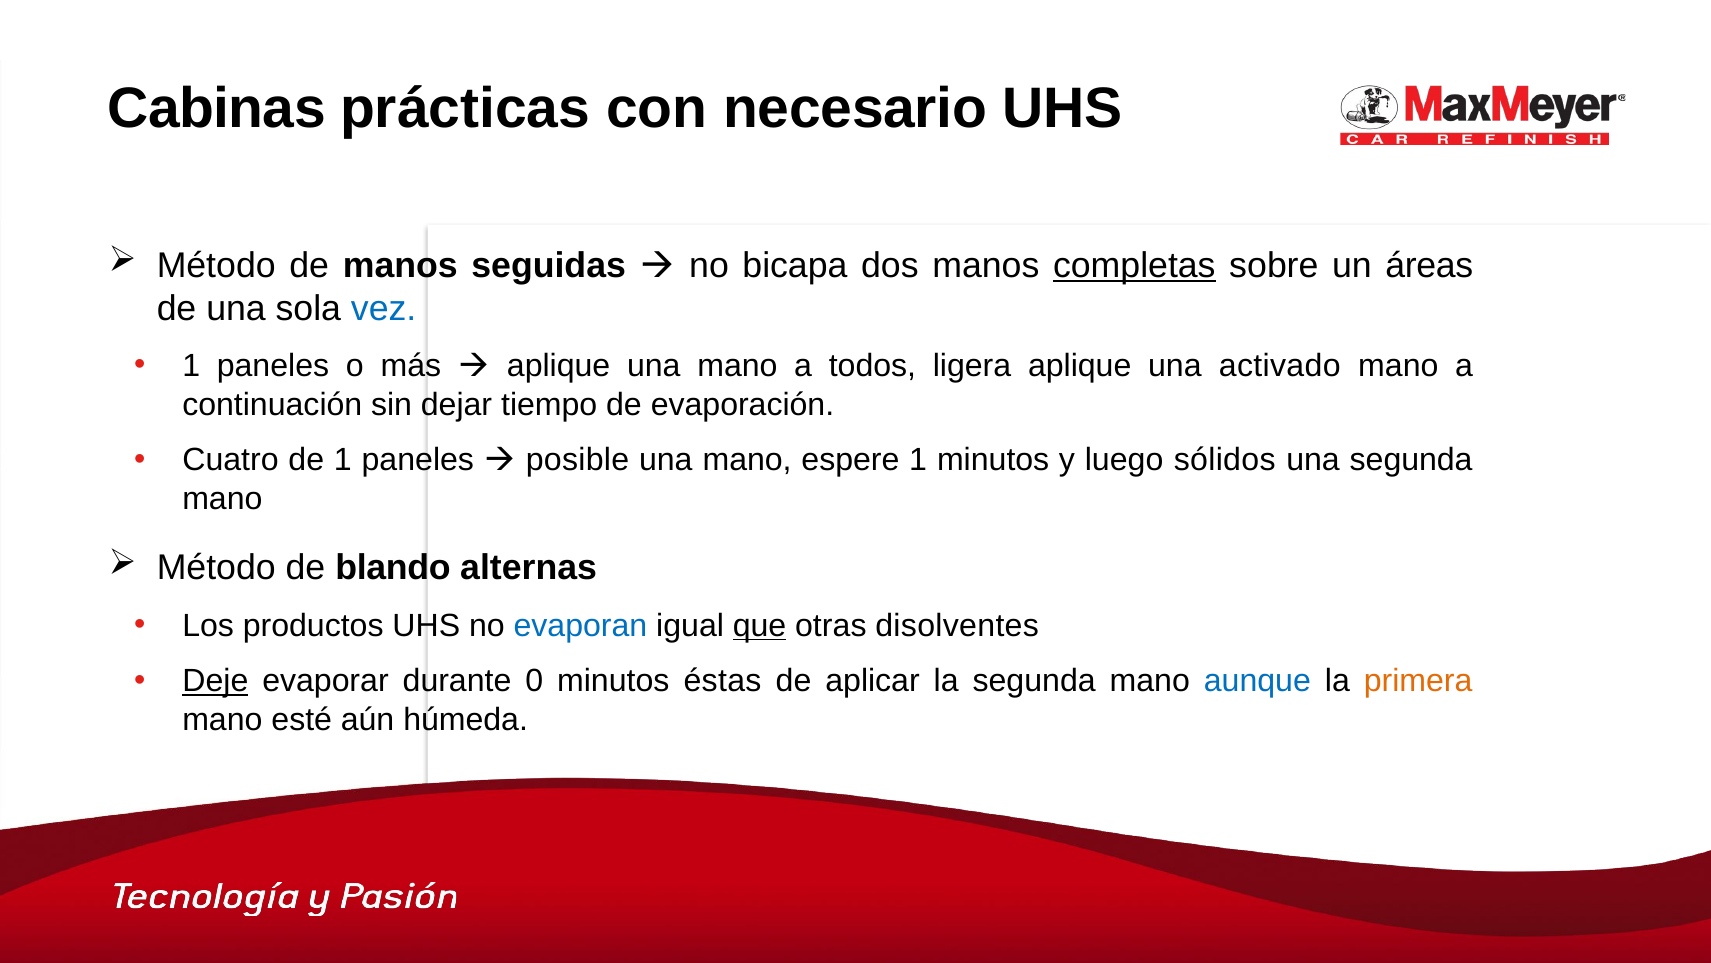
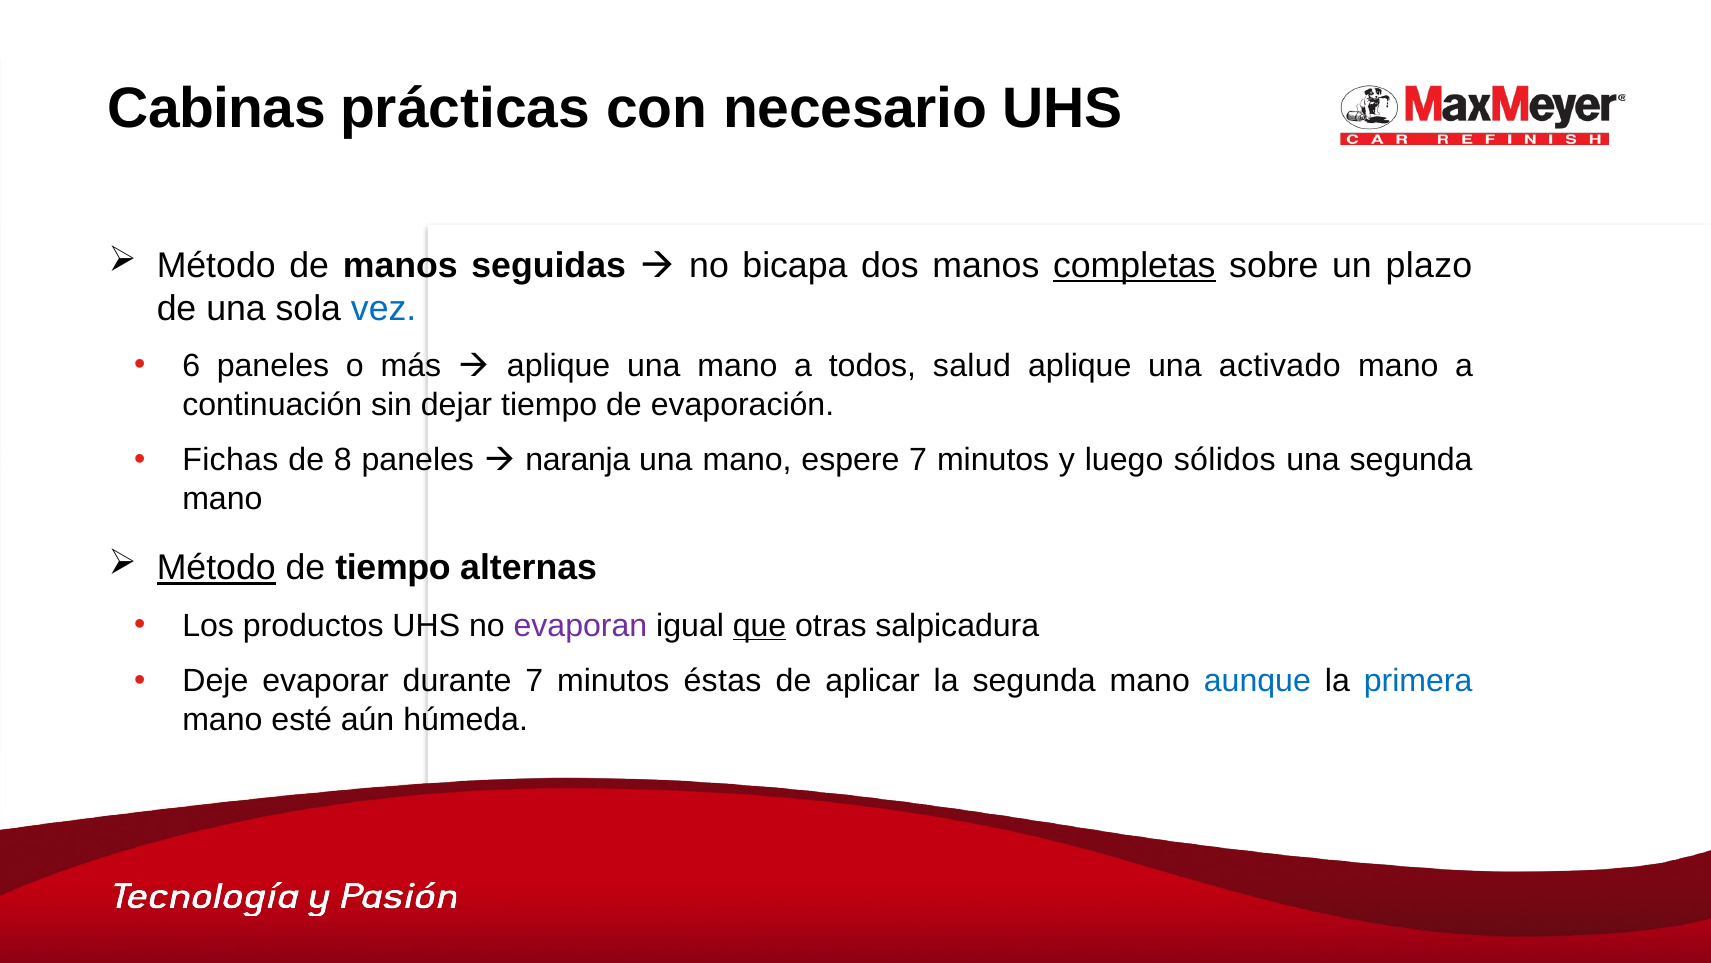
áreas: áreas -> plazo (1429, 265)
1: 1 -> 6 (191, 366)
ligera: ligera -> salud (972, 366)
Cuatro: Cuatro -> Fichas (230, 460)
de 1: 1 -> 8 (343, 460)
posible: posible -> naranja (578, 460)
espere 1: 1 -> 7 (918, 460)
Método underline: none -> present (216, 568)
de blando: blando -> tiempo (393, 568)
evaporan colour: blue -> purple (580, 625)
disolventes: disolventes -> salpicadura (957, 625)
Deje underline: present -> none (215, 681)
durante 0: 0 -> 7 (534, 681)
primera colour: orange -> blue (1418, 681)
